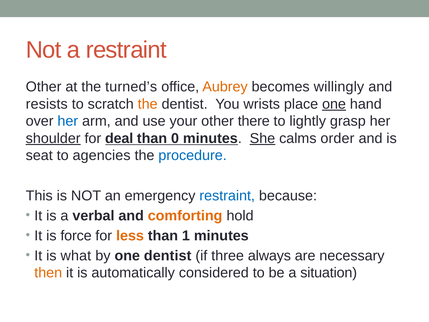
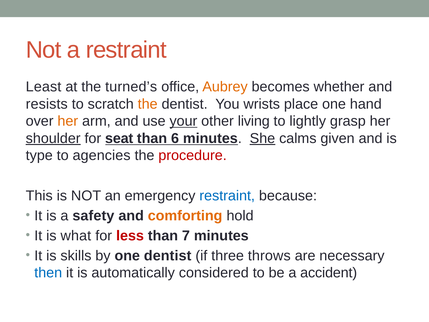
Other: Other -> Least (44, 87)
willingly: willingly -> whether (339, 87)
one underline: present -> none (334, 104)
her colour: blue -> orange (68, 121)
your underline: none -> present (183, 121)
there: there -> living (254, 121)
deal: deal -> seat (119, 138)
0: 0 -> 6 (175, 138)
order: order -> given (338, 138)
seat: seat -> type (39, 155)
procedure colour: blue -> red (193, 155)
verbal: verbal -> safety (93, 215)
force: force -> what (76, 236)
less colour: orange -> red (130, 236)
1: 1 -> 7 (186, 236)
what: what -> skills (76, 256)
always: always -> throws (269, 256)
then colour: orange -> blue (48, 273)
situation: situation -> accident (329, 273)
